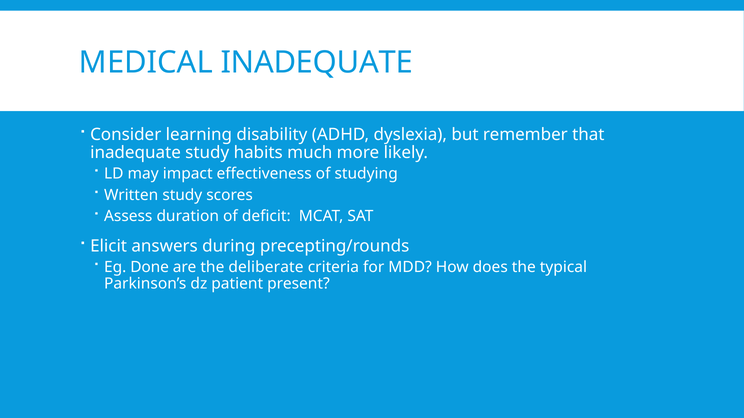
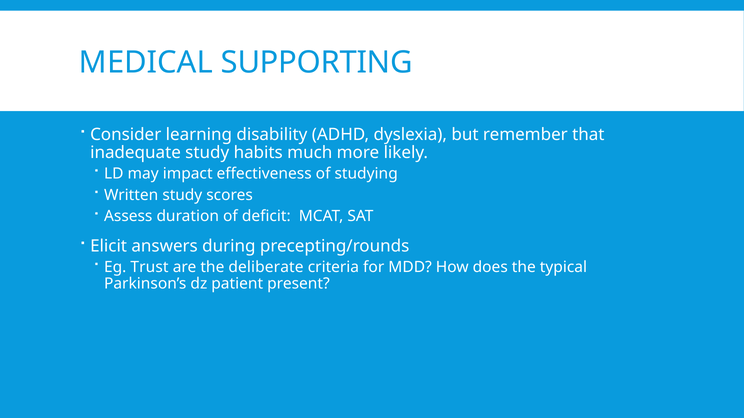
MEDICAL INADEQUATE: INADEQUATE -> SUPPORTING (317, 63)
Done: Done -> Trust (149, 267)
